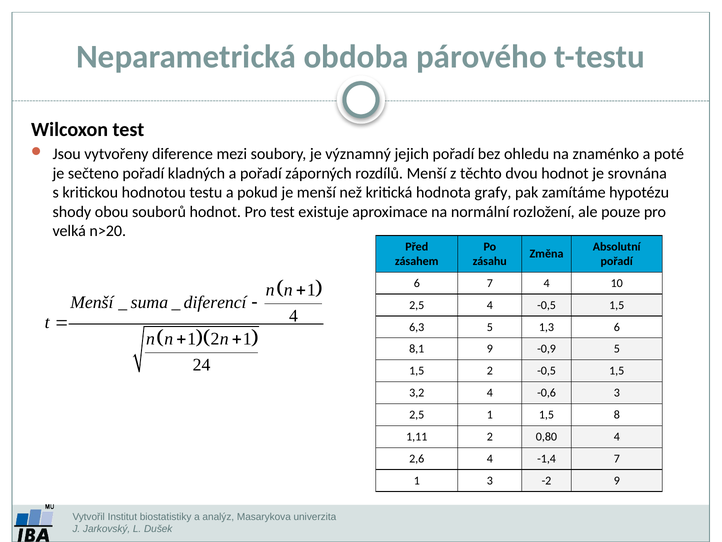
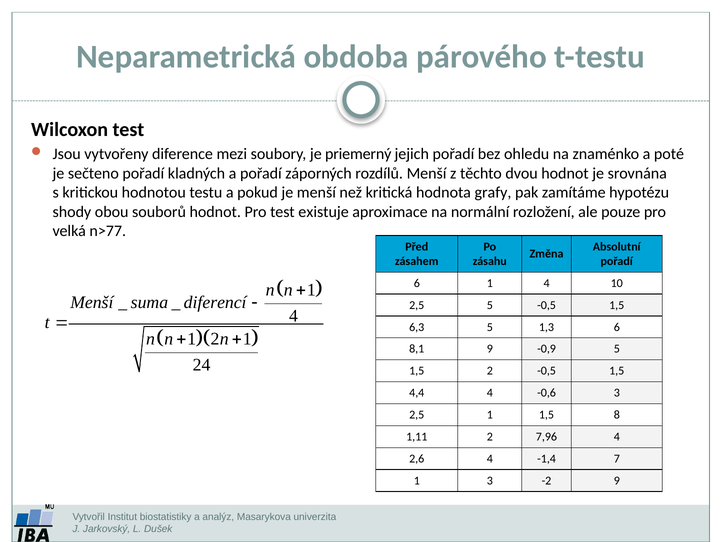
významný: významný -> priemerný (358, 154)
n>20: n>20 -> n>77 (108, 231)
6 7: 7 -> 1 (490, 283)
2,5 4: 4 -> 5 (490, 305)
3,2: 3,2 -> 4,4 (417, 393)
0,80: 0,80 -> 7,96 (546, 436)
